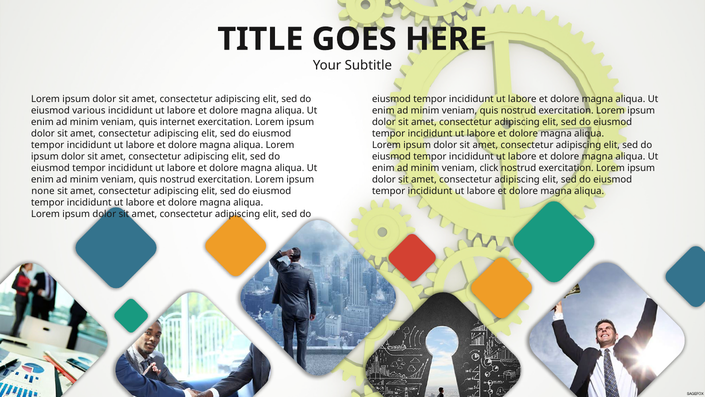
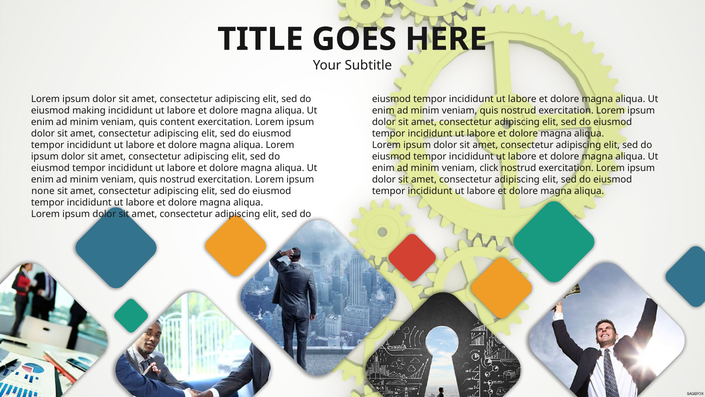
various: various -> making (89, 111)
internet: internet -> content (177, 122)
